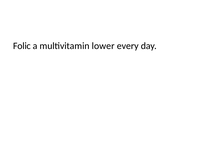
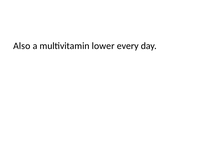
Folic: Folic -> Also (22, 46)
